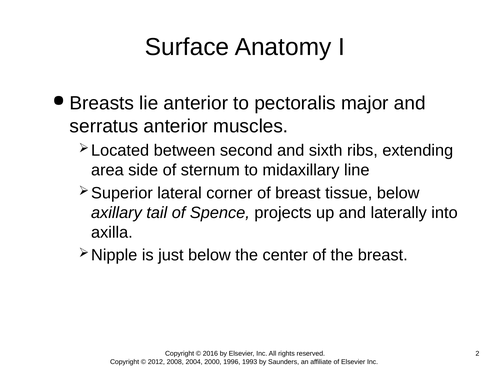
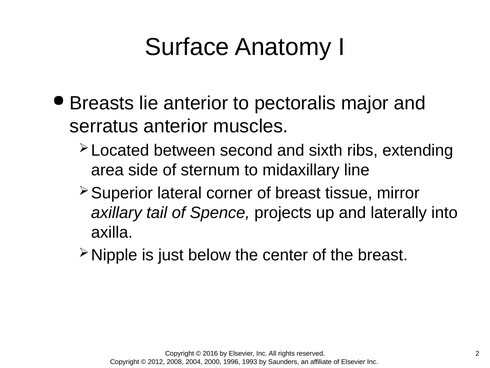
tissue below: below -> mirror (398, 193)
